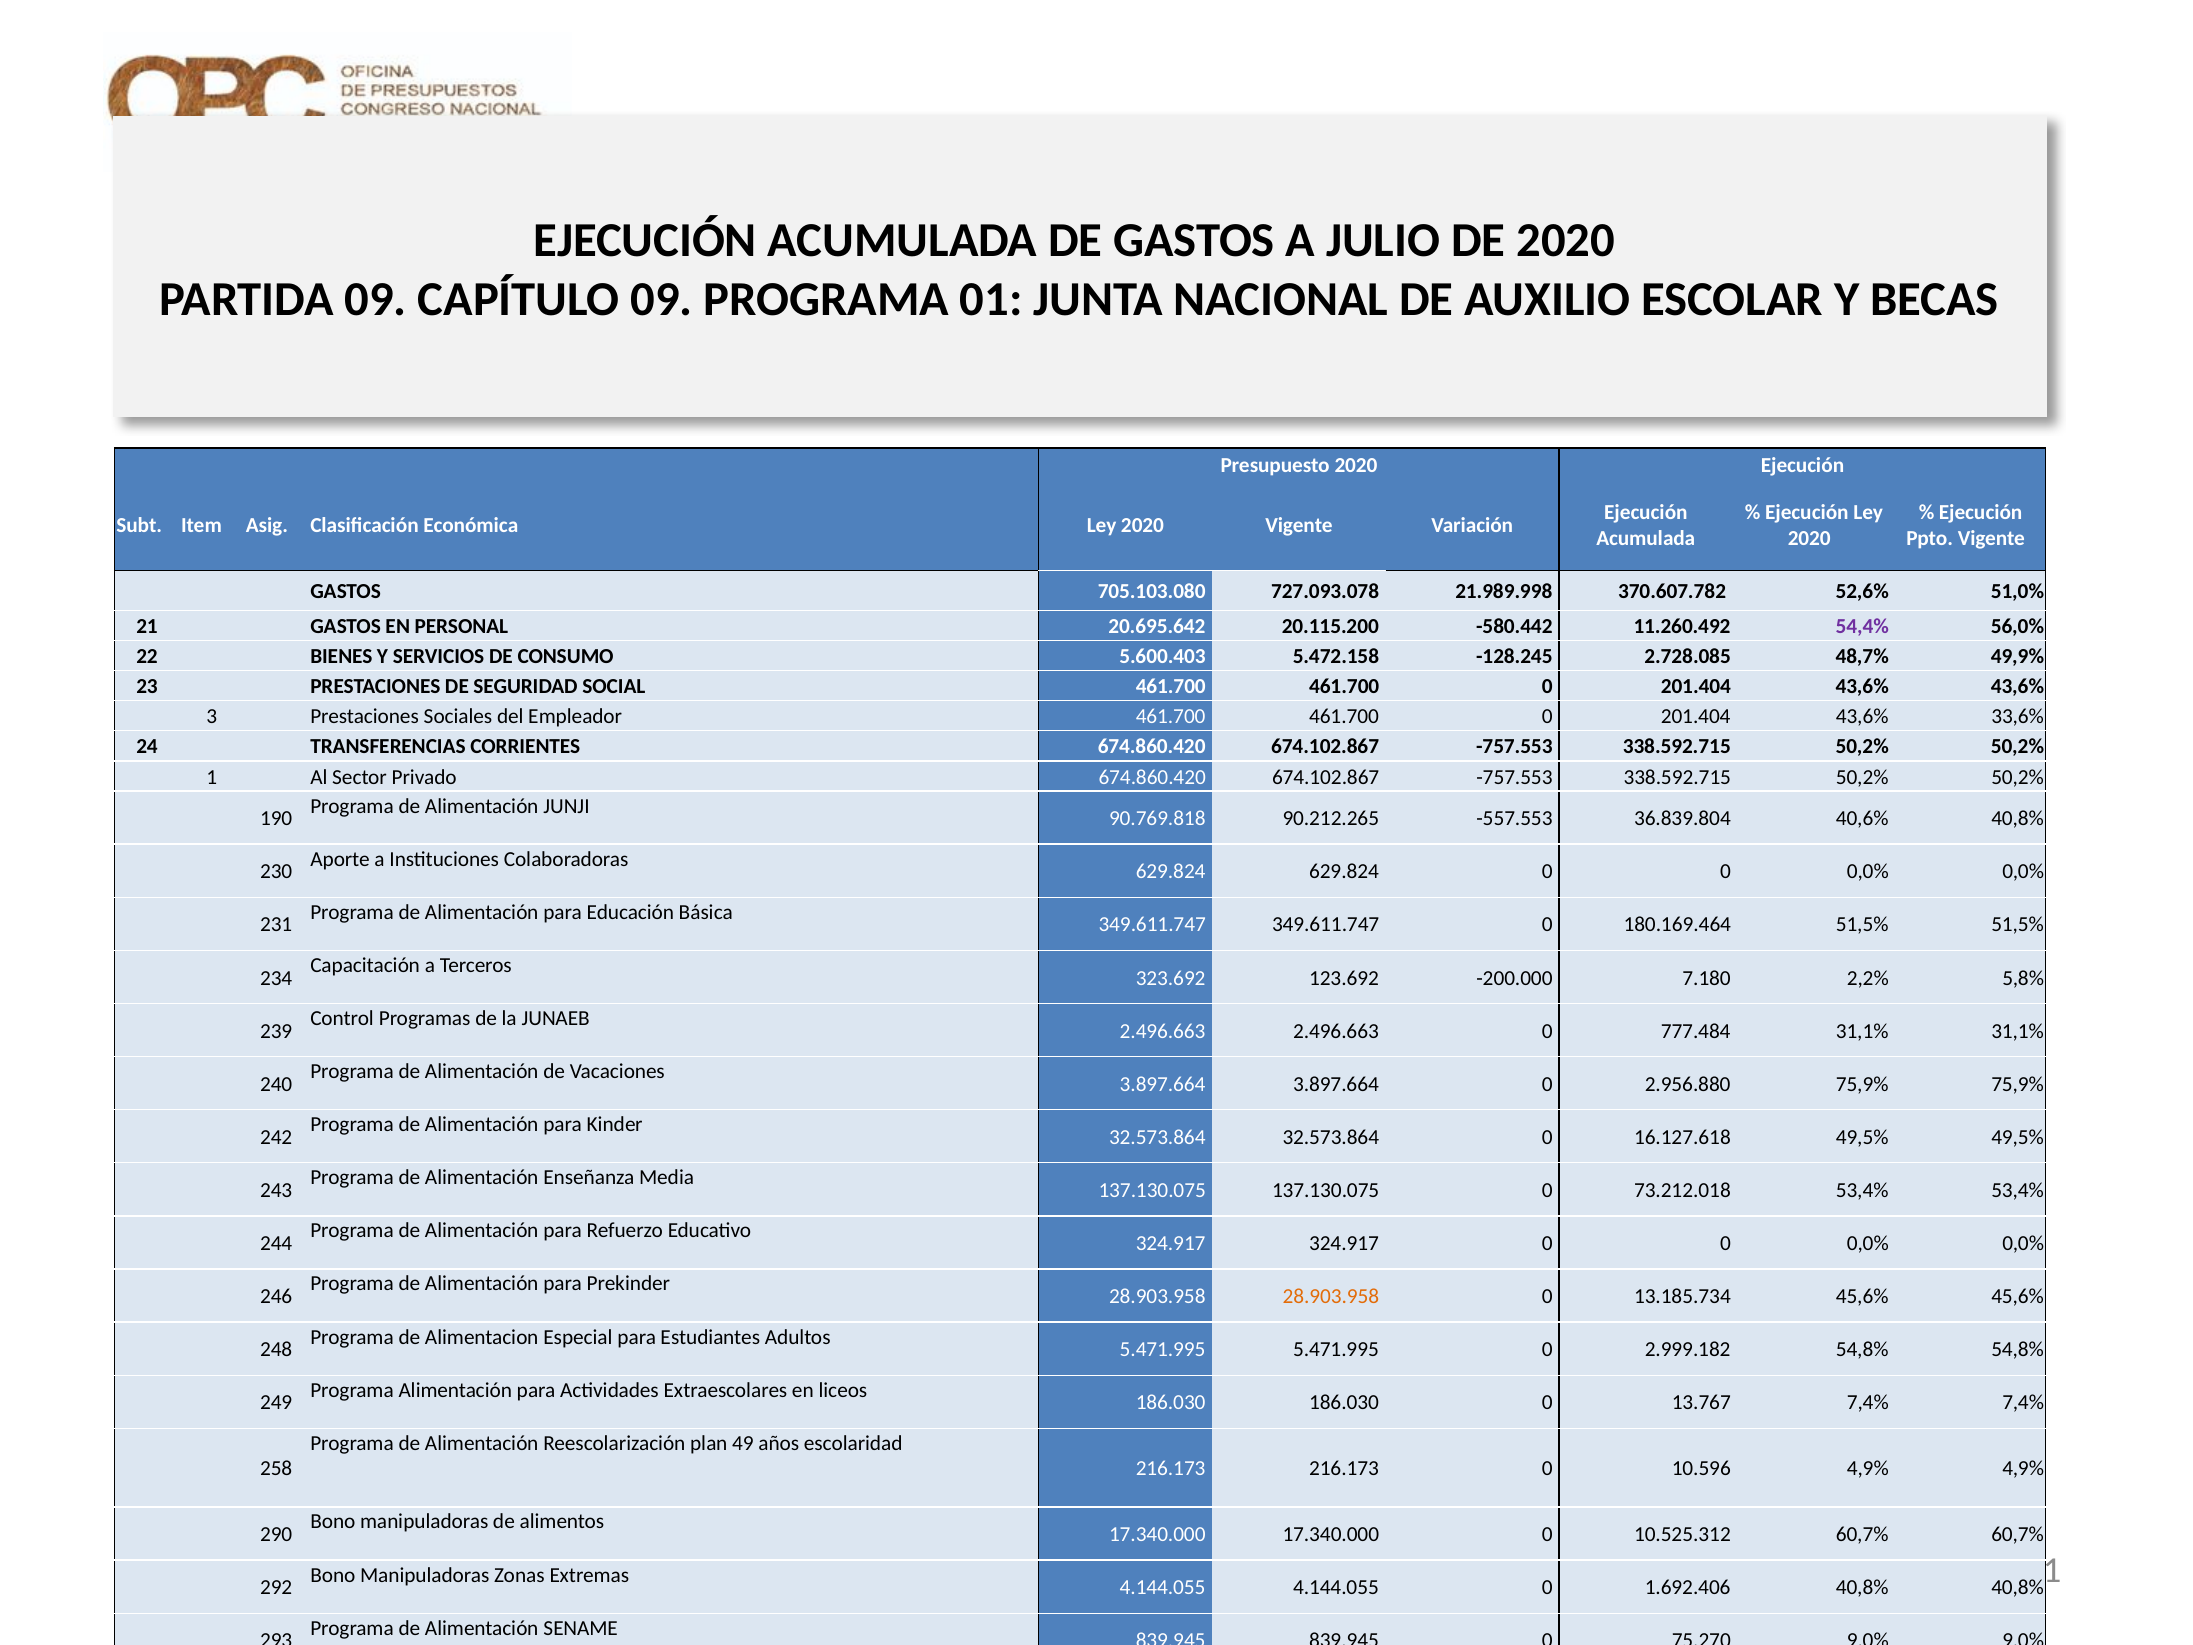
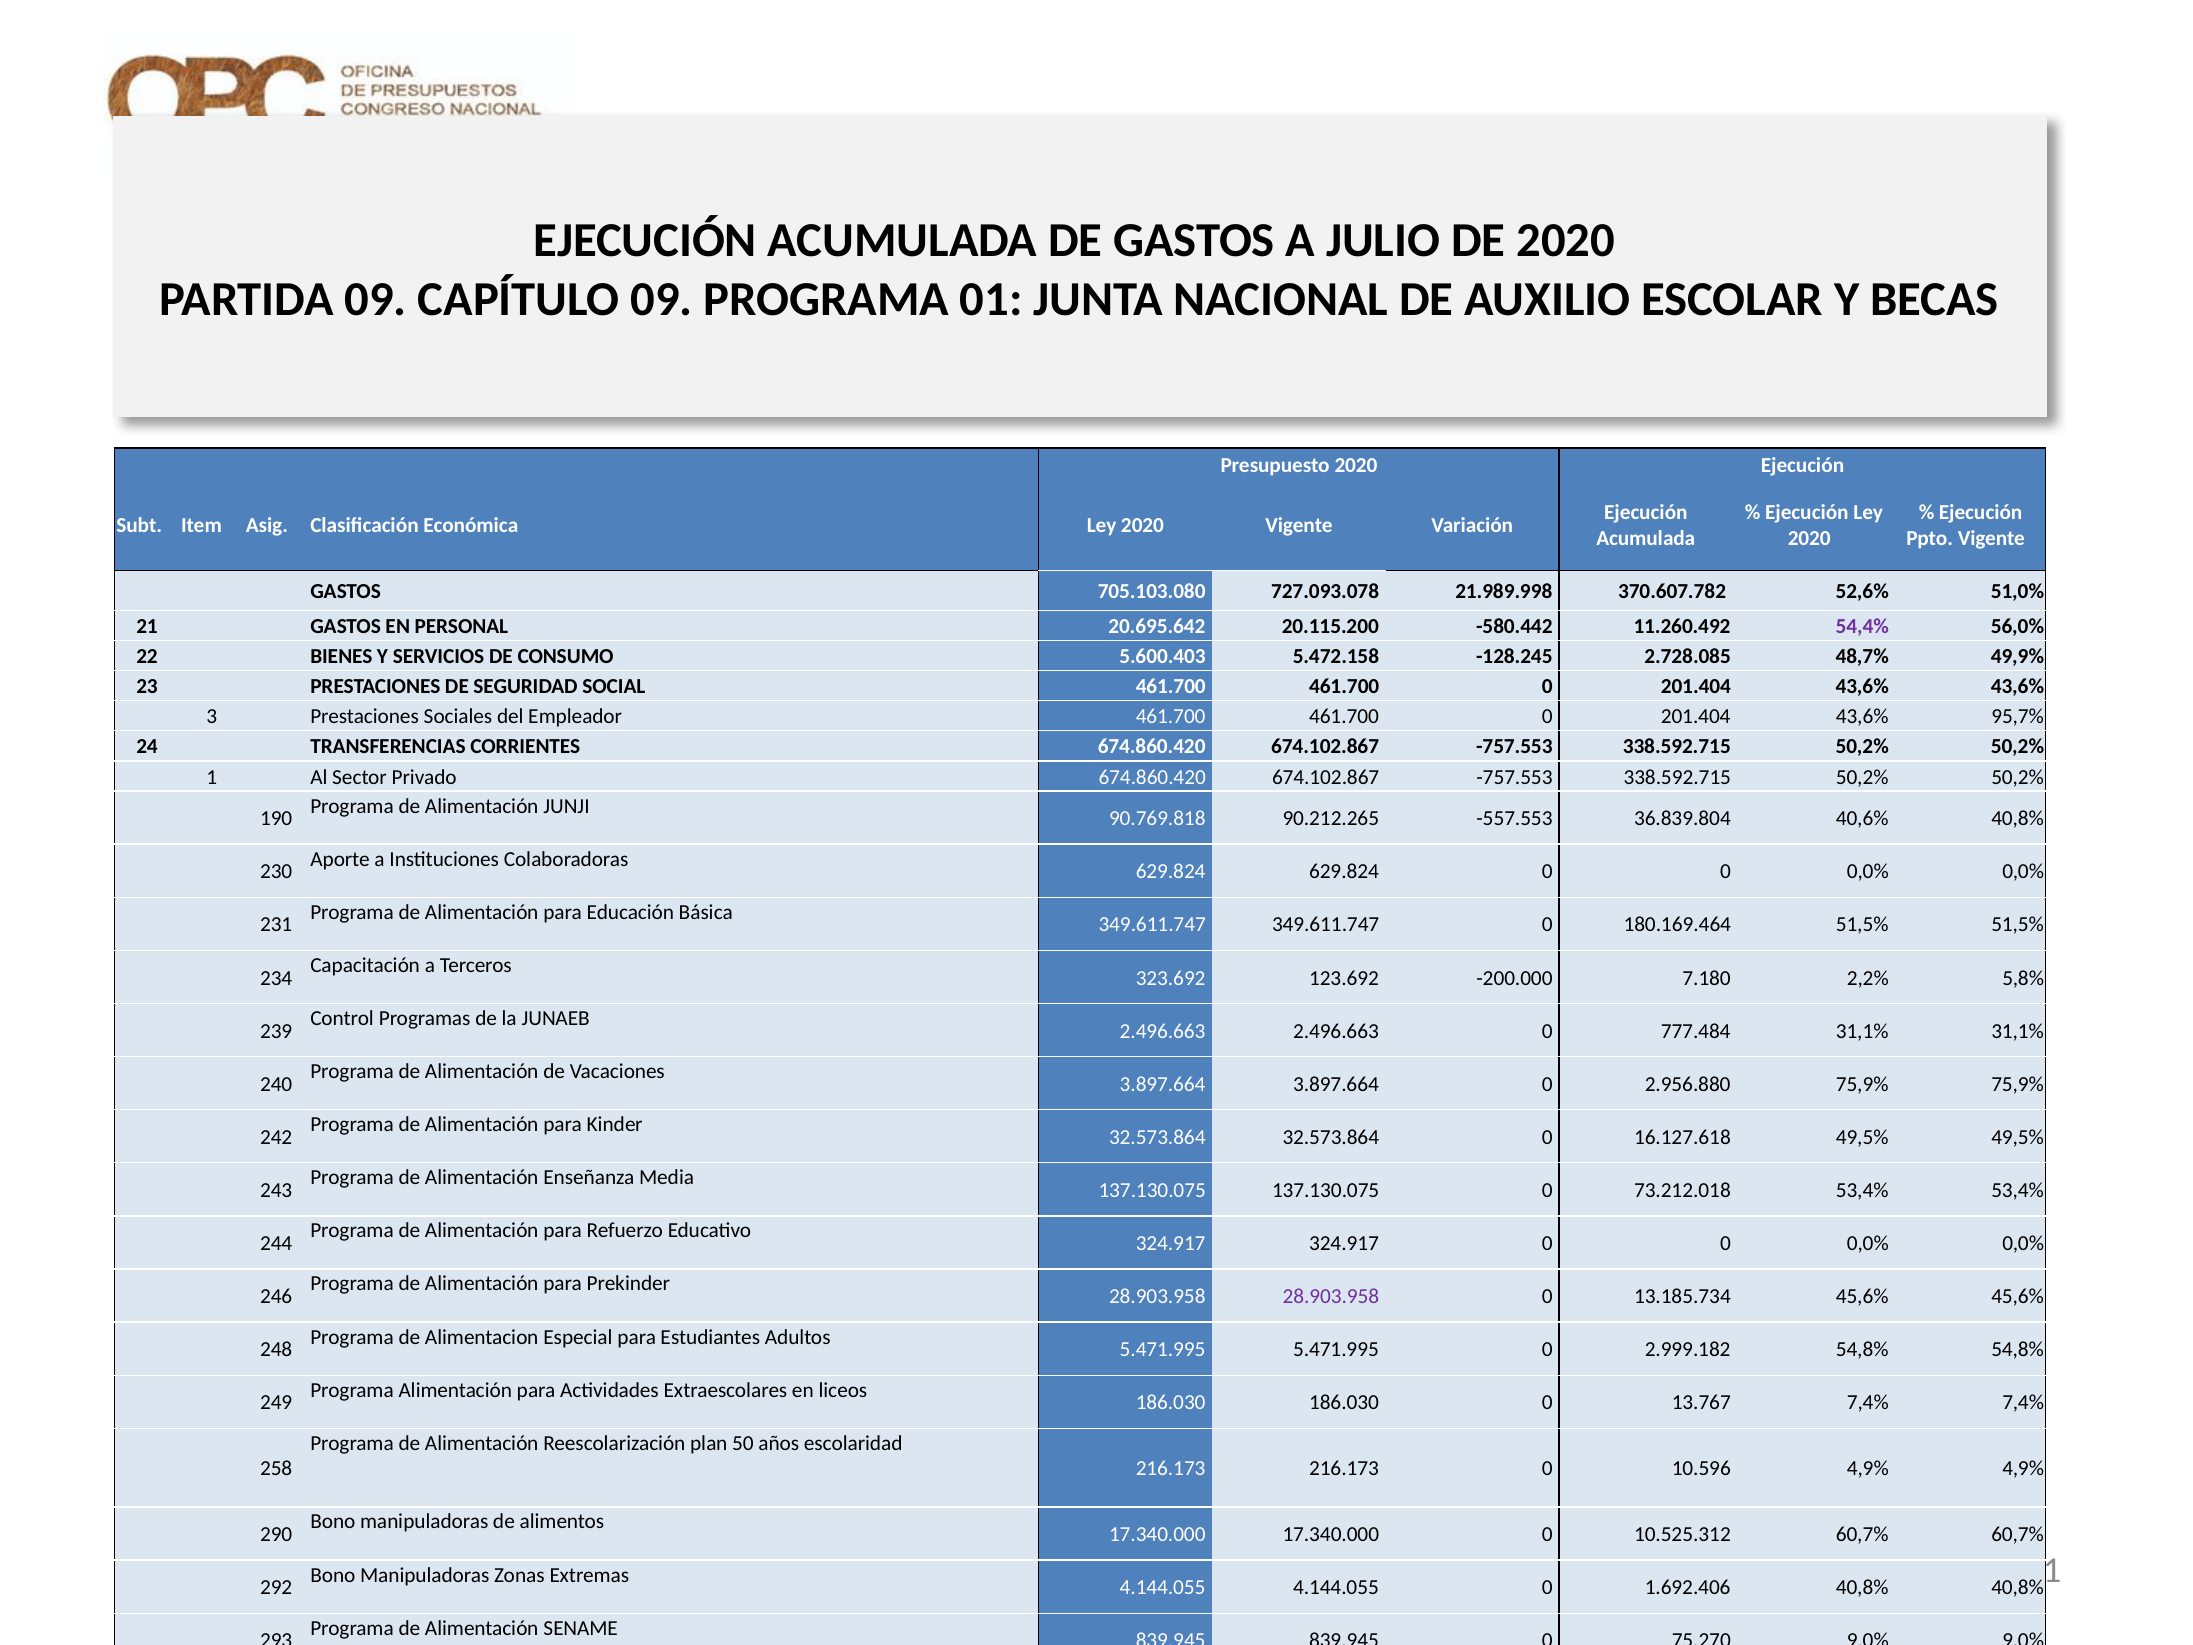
33,6%: 33,6% -> 95,7% (2018, 717)
28.903.958 colour: orange -> purple (1331, 1296)
49: 49 -> 50 (743, 1443)
